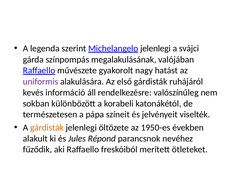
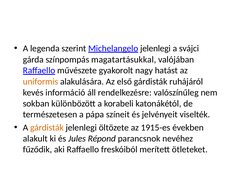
megalakulásának: megalakulásának -> magatartásukkal (124, 60)
uniformis colour: purple -> orange (41, 82)
1950-es: 1950-es -> 1915-es (156, 128)
